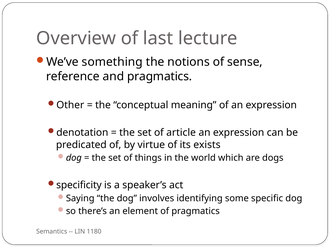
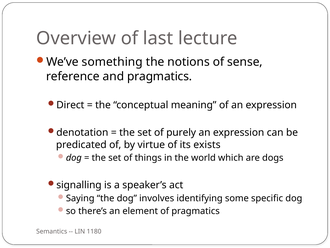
Other: Other -> Direct (70, 105)
article: article -> purely (181, 132)
specificity: specificity -> signalling (79, 185)
